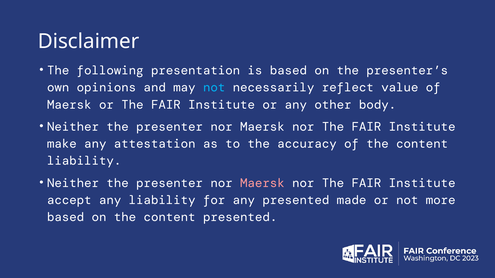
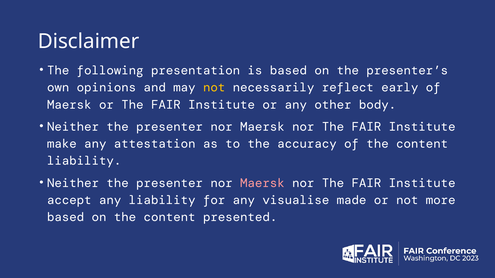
not colour: light blue -> yellow (214, 88)
value: value -> early (400, 88)
any presented: presented -> visualise (296, 200)
